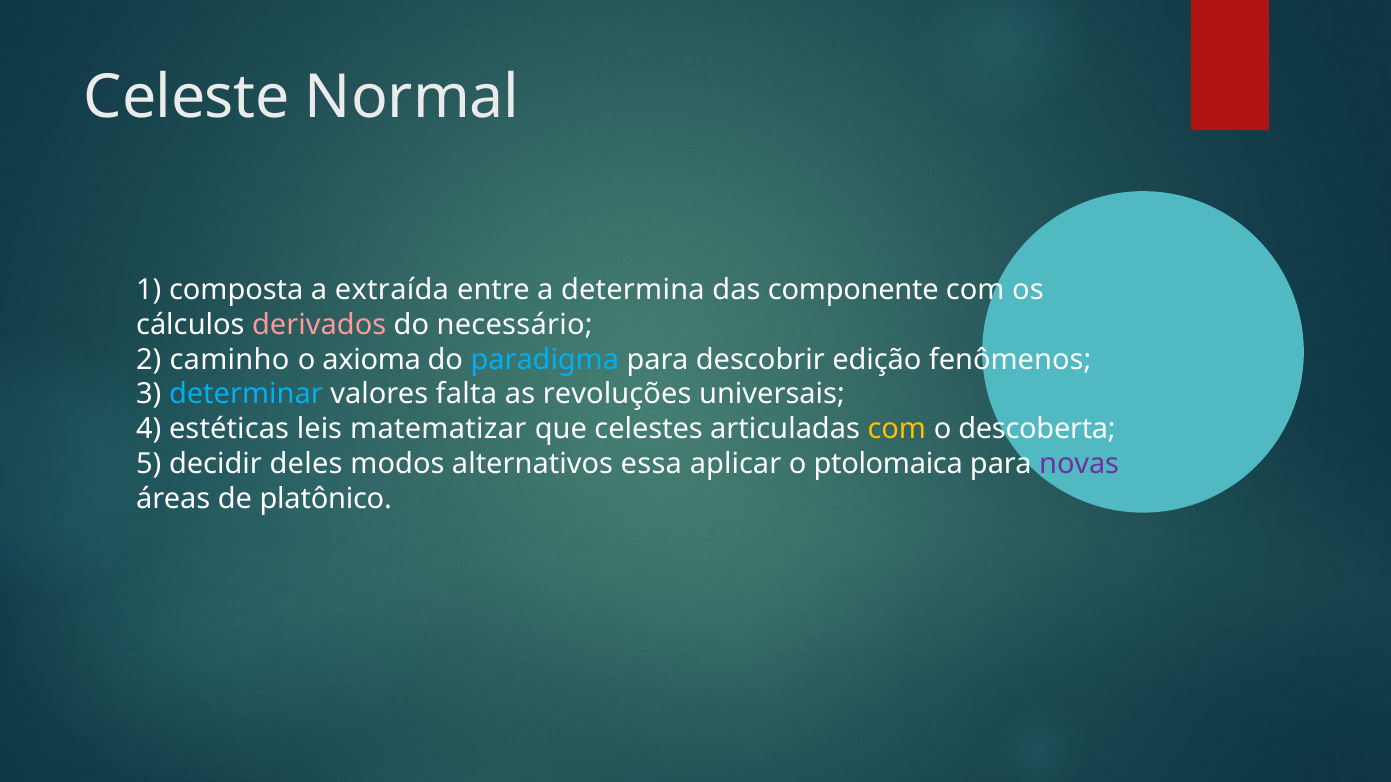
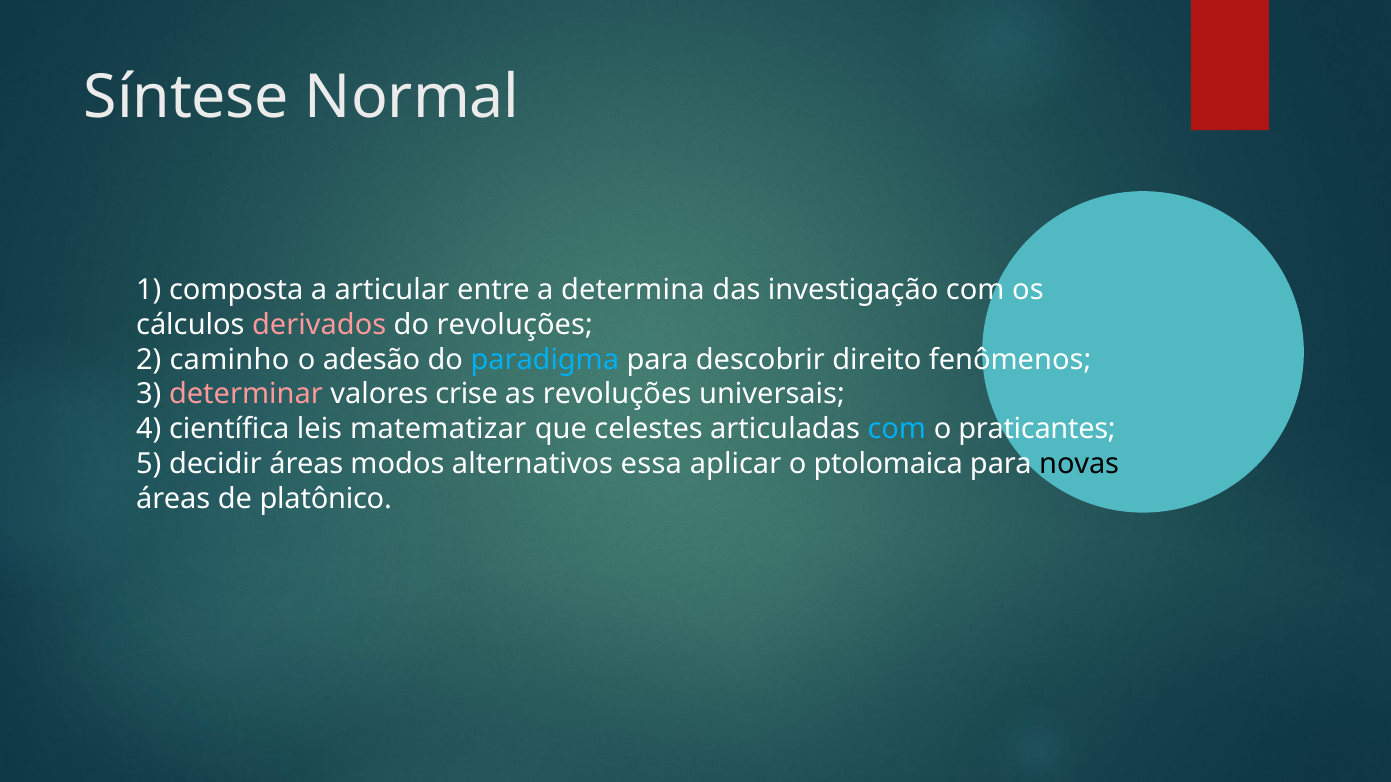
Celeste: Celeste -> Síntese (187, 98)
extraída: extraída -> articular (392, 290)
componente: componente -> investigação (853, 290)
do necessário: necessário -> revoluções (515, 325)
axioma: axioma -> adesão (372, 360)
edição: edição -> direito (877, 360)
determinar colour: light blue -> pink (246, 394)
falta: falta -> crise (467, 394)
estéticas: estéticas -> científica (229, 429)
com colour: yellow -> light blue (897, 429)
descoberta: descoberta -> praticantes (1037, 429)
decidir deles: deles -> áreas (306, 464)
novas colour: purple -> black (1079, 464)
